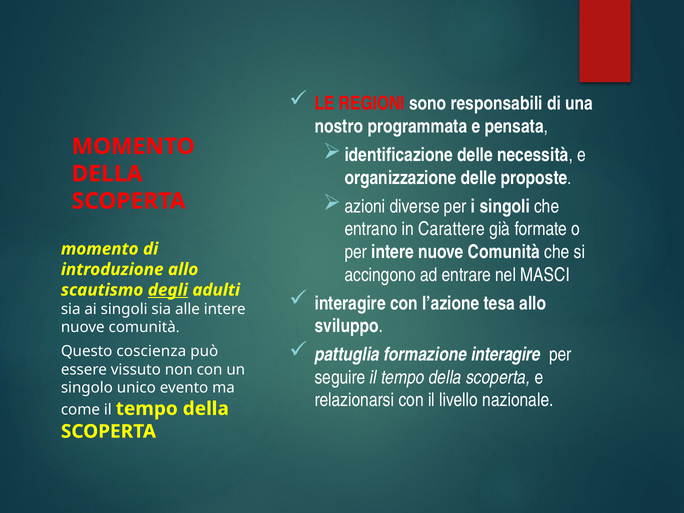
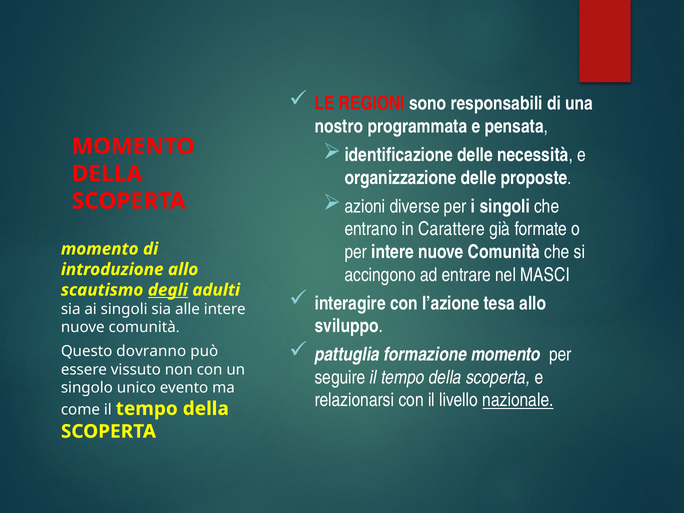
formazione interagire: interagire -> momento (506, 355)
coscienza: coscienza -> dovranno (151, 351)
nazionale underline: none -> present (518, 400)
